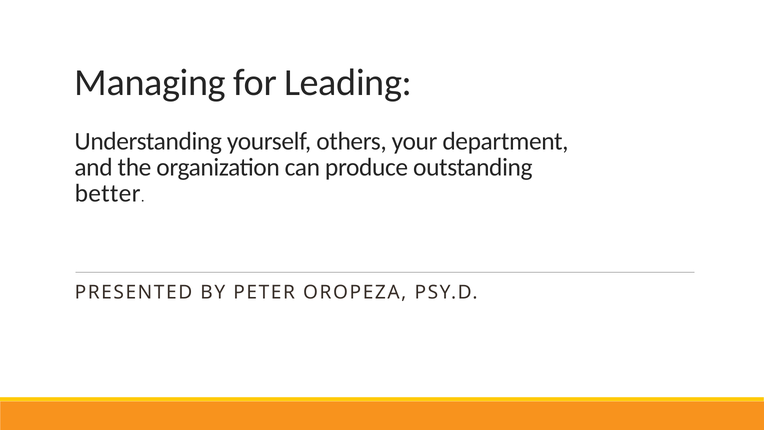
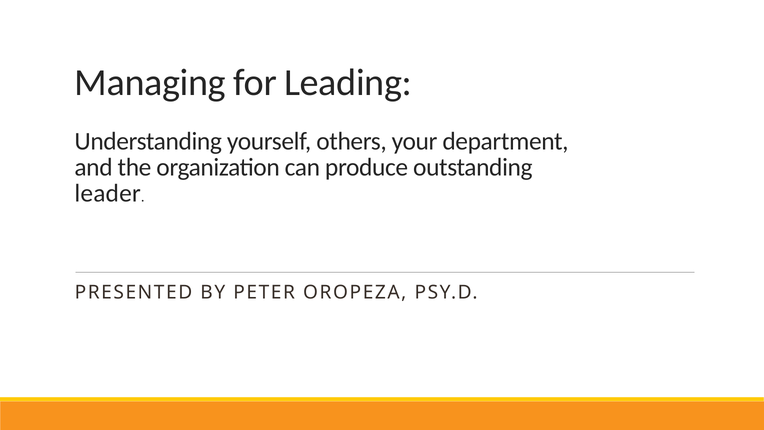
better: better -> leader (108, 193)
